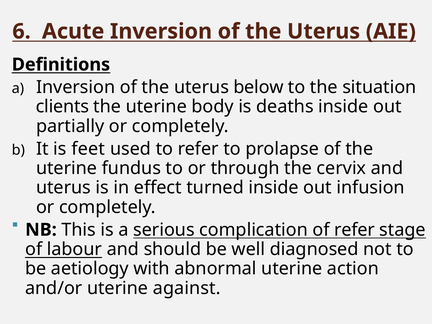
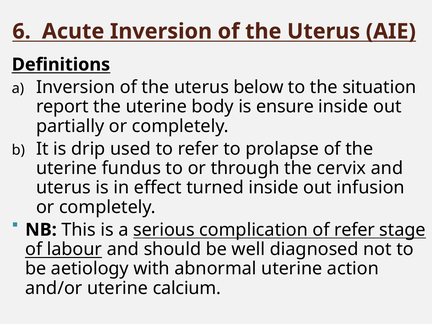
clients: clients -> report (62, 107)
deaths: deaths -> ensure (285, 107)
feet: feet -> drip (88, 149)
against: against -> calcium (187, 288)
